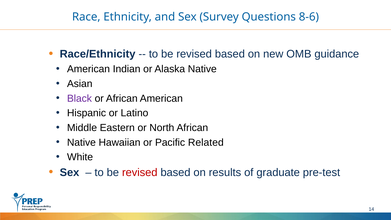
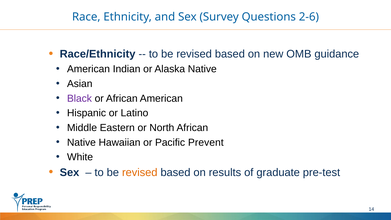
8-6: 8-6 -> 2-6 (309, 17)
Related: Related -> Prevent (206, 142)
revised colour: red -> orange (140, 172)
